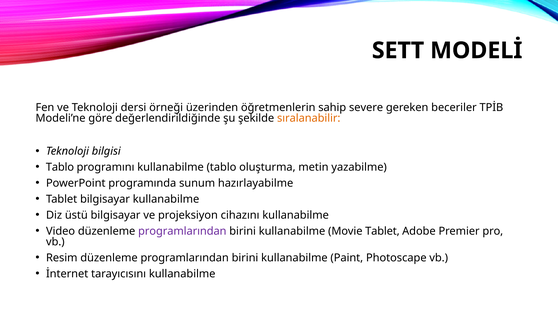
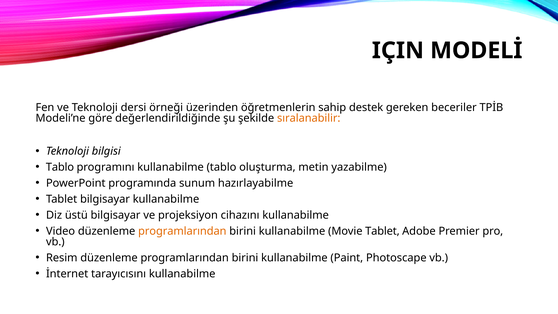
SETT: SETT -> IÇIN (398, 50)
severe: severe -> destek (366, 107)
programlarından colour: purple -> orange (182, 231)
